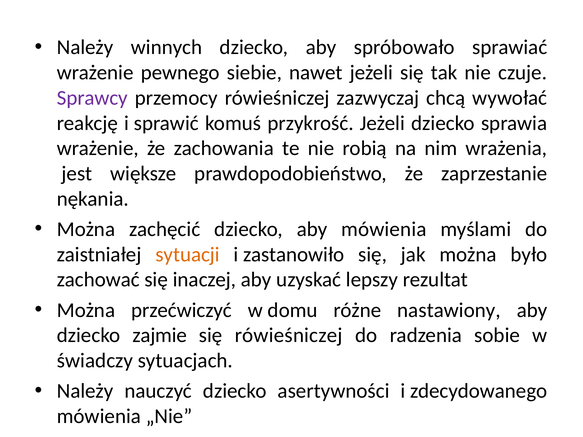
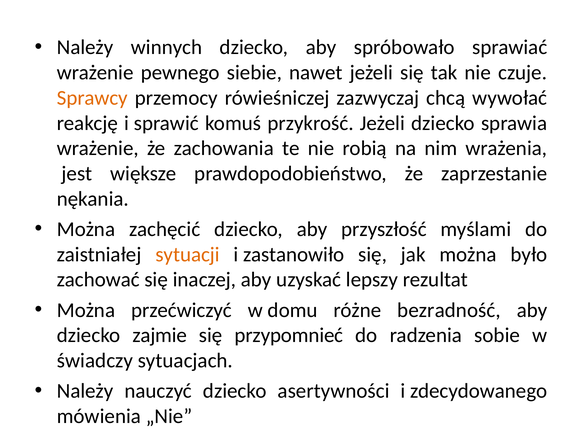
Sprawcy colour: purple -> orange (92, 98)
aby mówienia: mówienia -> przyszłość (384, 229)
nastawiony: nastawiony -> bezradność (449, 310)
się rówieśniczej: rówieśniczej -> przypomnieć (289, 336)
